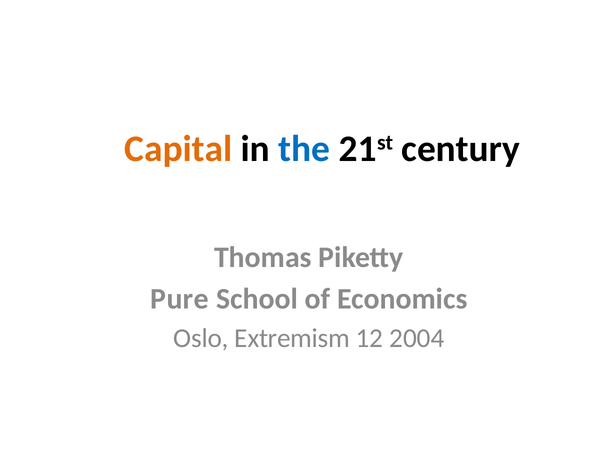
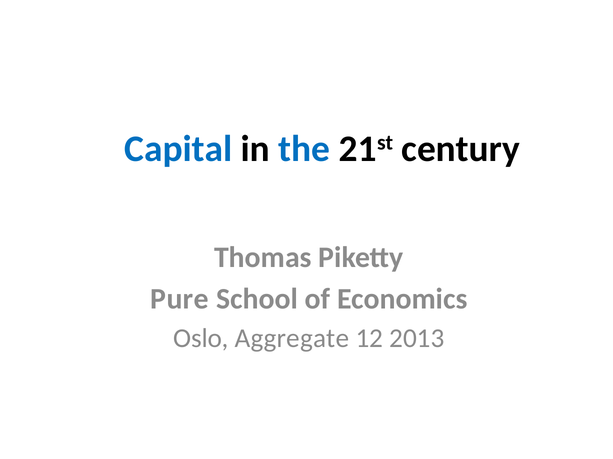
Capital colour: orange -> blue (178, 149)
Extremism: Extremism -> Aggregate (292, 339)
2004: 2004 -> 2013 (417, 339)
